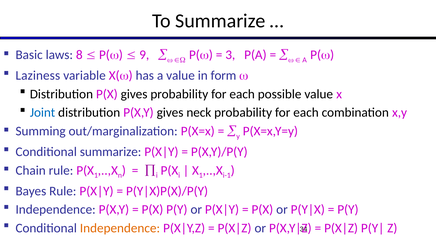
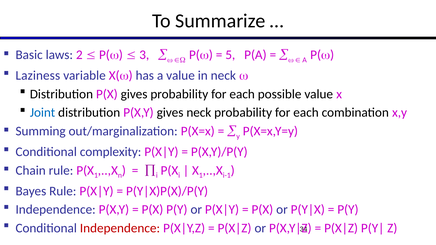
8: 8 -> 2 (79, 55)
9: 9 -> 3 (144, 55)
3: 3 -> 5 (230, 55)
in form: form -> neck (223, 76)
Conditional summarize: summarize -> complexity (111, 152)
Independence colour: orange -> red (120, 228)
